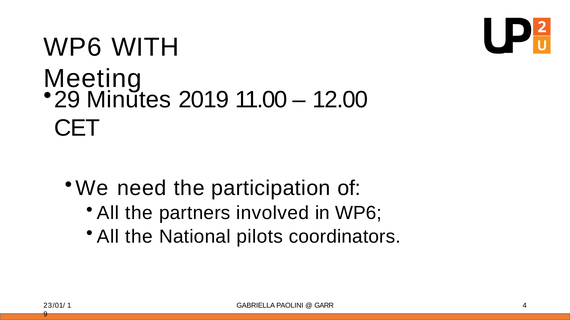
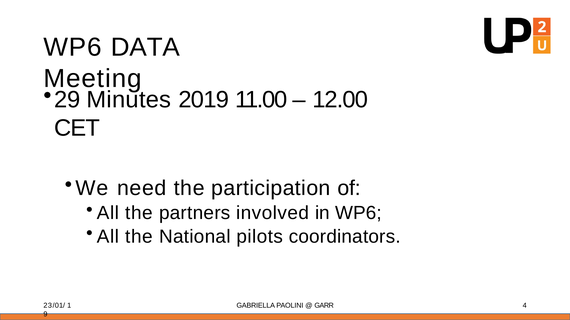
WITH: WITH -> DATA (145, 47)
